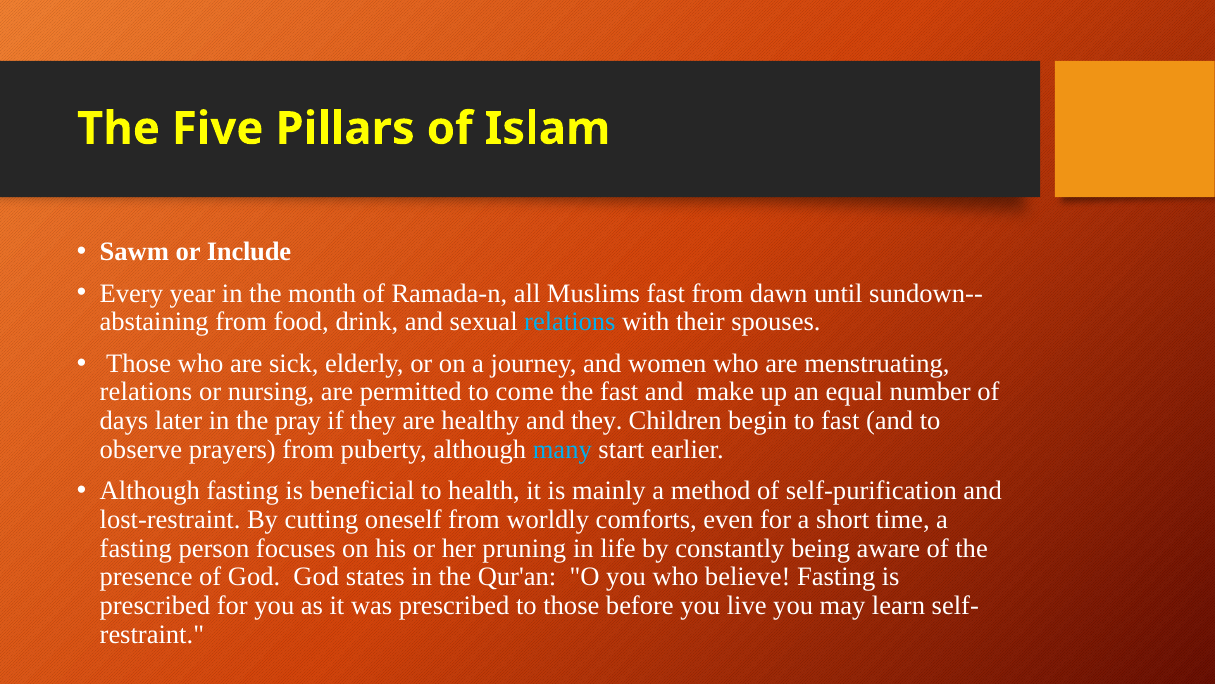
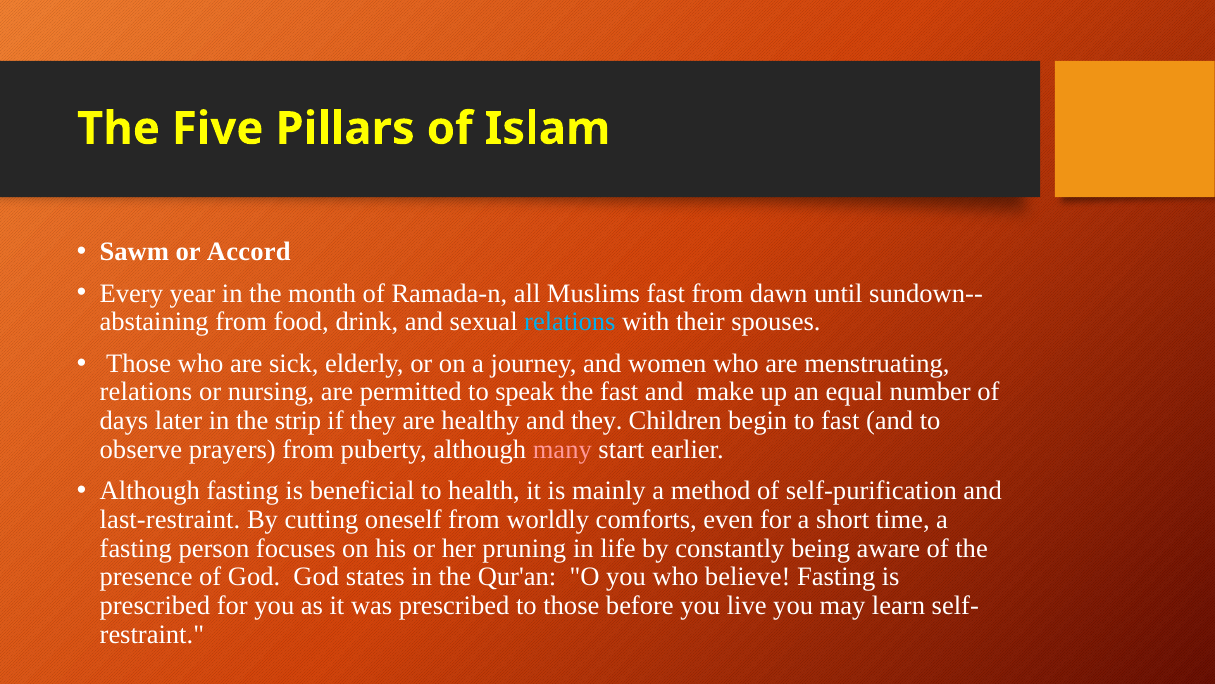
Include: Include -> Accord (249, 252)
come: come -> speak (525, 392)
pray: pray -> strip (298, 420)
many colour: light blue -> pink (562, 449)
lost-restraint: lost-restraint -> last-restraint (170, 519)
